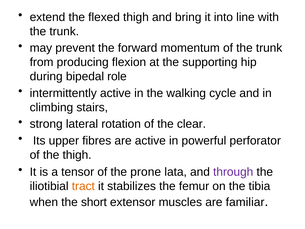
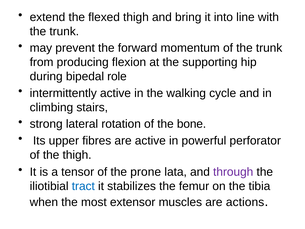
clear: clear -> bone (192, 124)
tract colour: orange -> blue (83, 186)
short: short -> most (94, 202)
familiar: familiar -> actions (245, 202)
